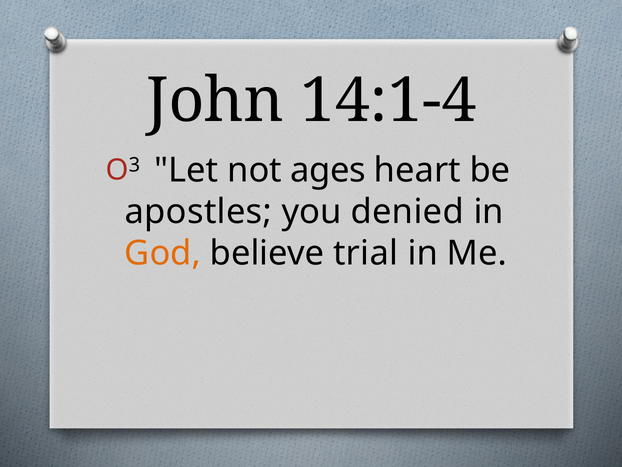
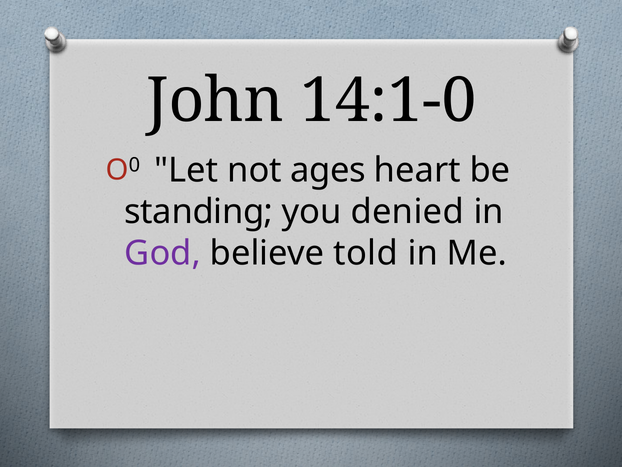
14:1-4: 14:1-4 -> 14:1-0 (388, 101)
3: 3 -> 0 (134, 165)
apostles: apostles -> standing (199, 212)
God colour: orange -> purple (163, 253)
trial: trial -> told (366, 253)
